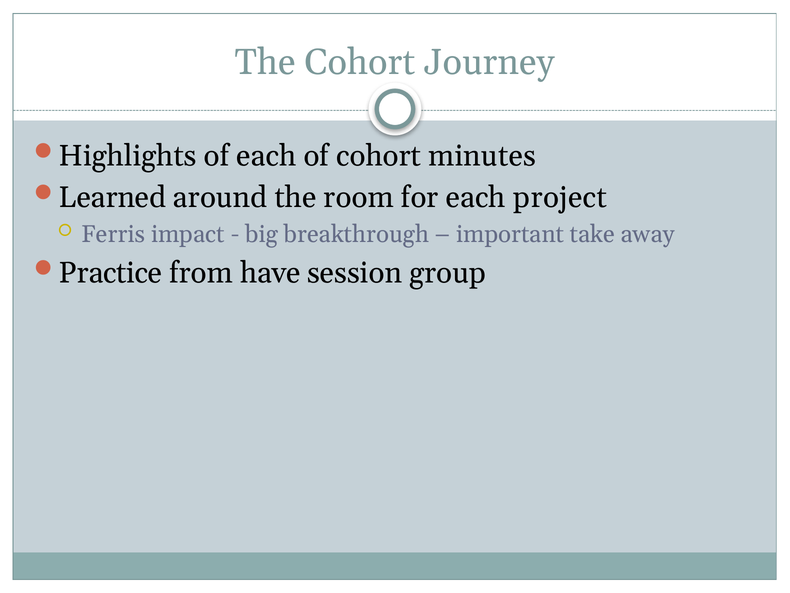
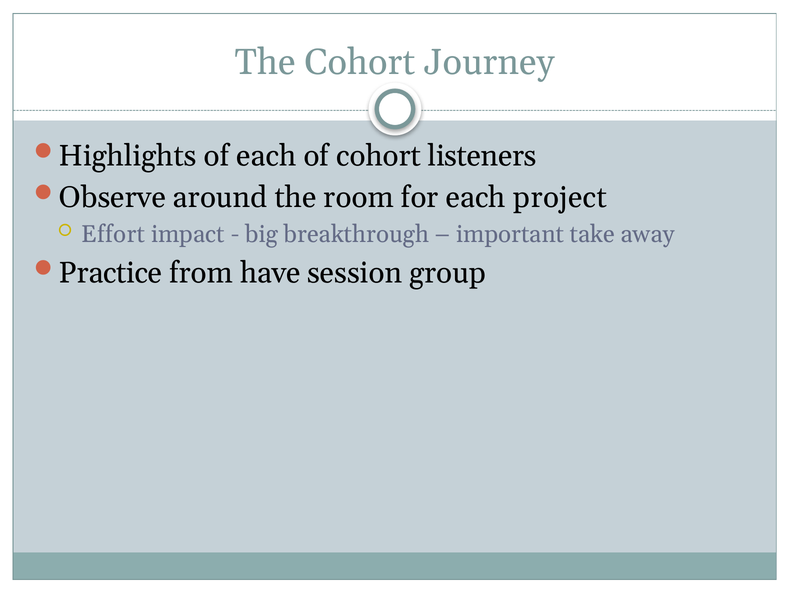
minutes: minutes -> listeners (482, 156)
Learned: Learned -> Observe (112, 197)
Ferris: Ferris -> Effort (113, 234)
